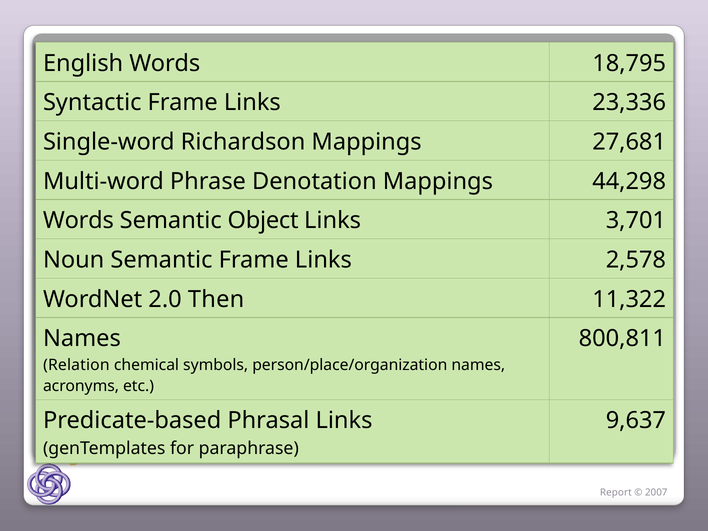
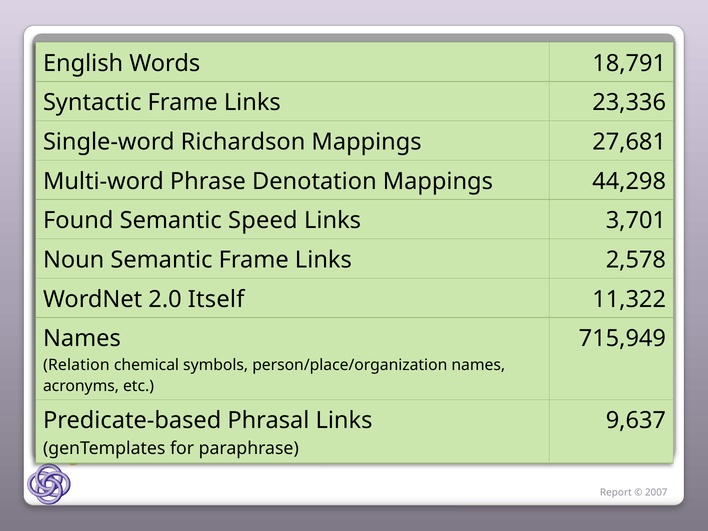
18,795: 18,795 -> 18,791 (629, 63)
Words: Words -> Found (78, 221)
Object: Object -> Speed (263, 221)
Then: Then -> Itself (216, 299)
800,811: 800,811 -> 715,949 (622, 339)
